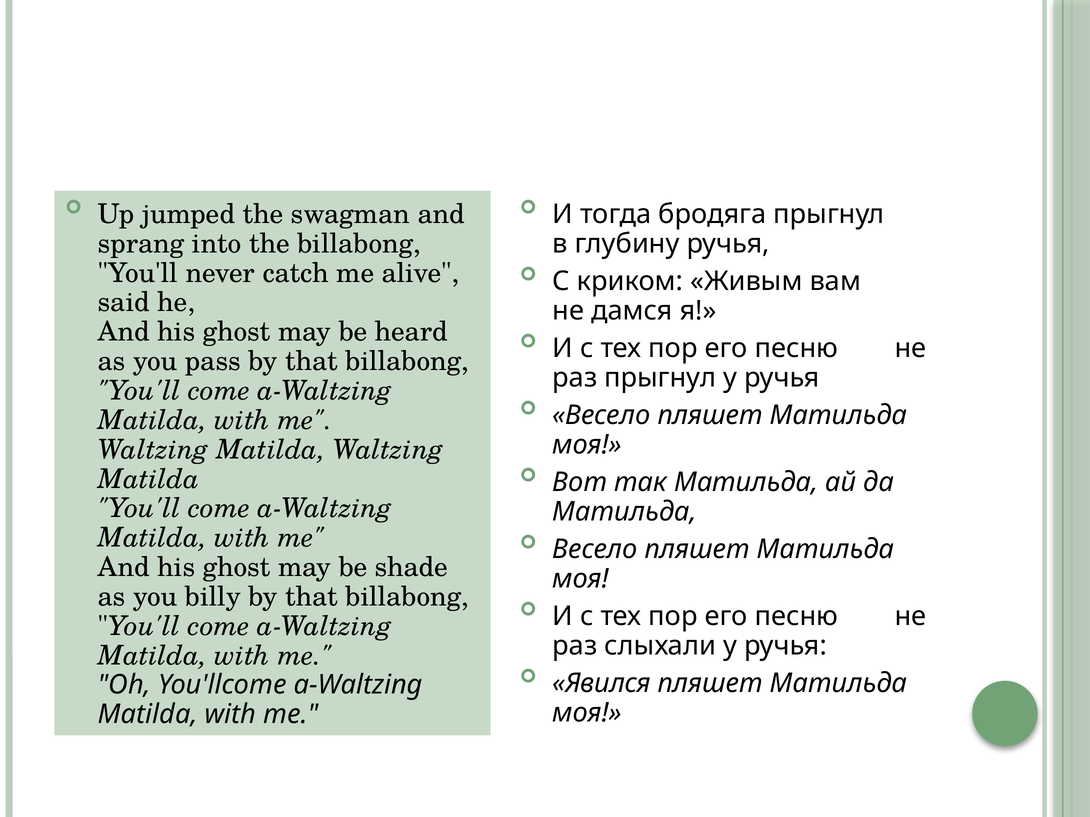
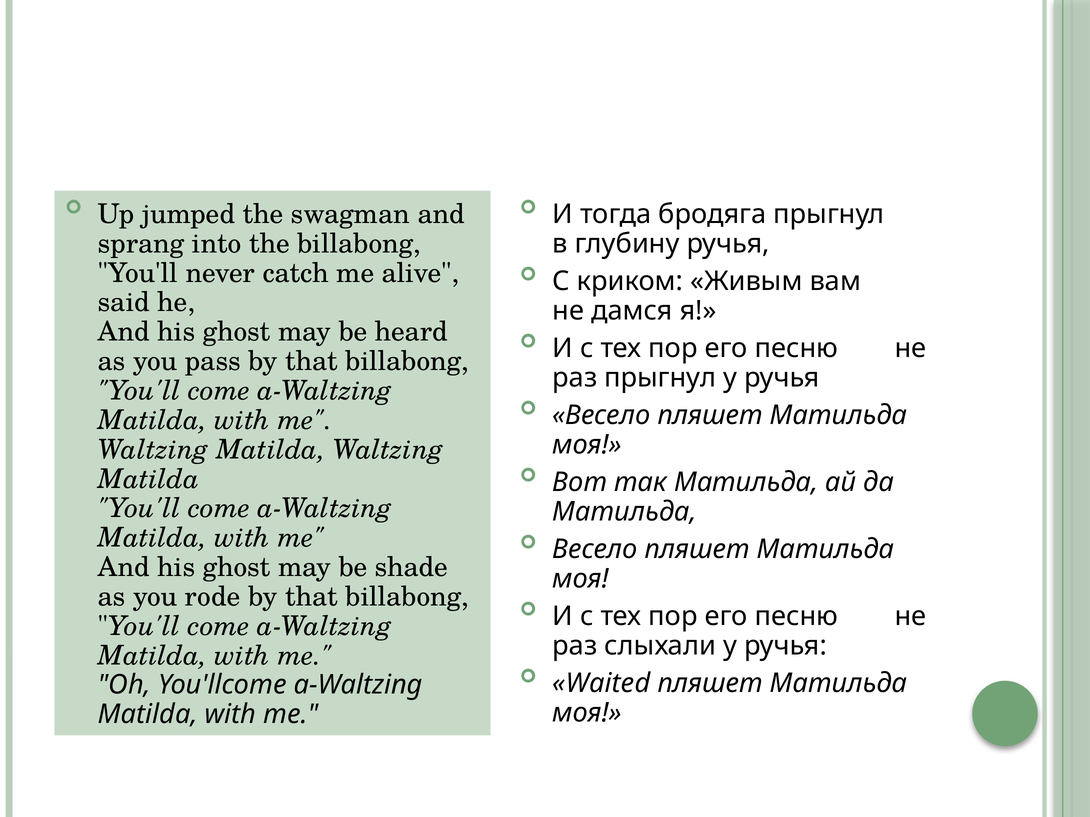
billy: billy -> rode (213, 597)
Явился: Явился -> Waited (601, 684)
